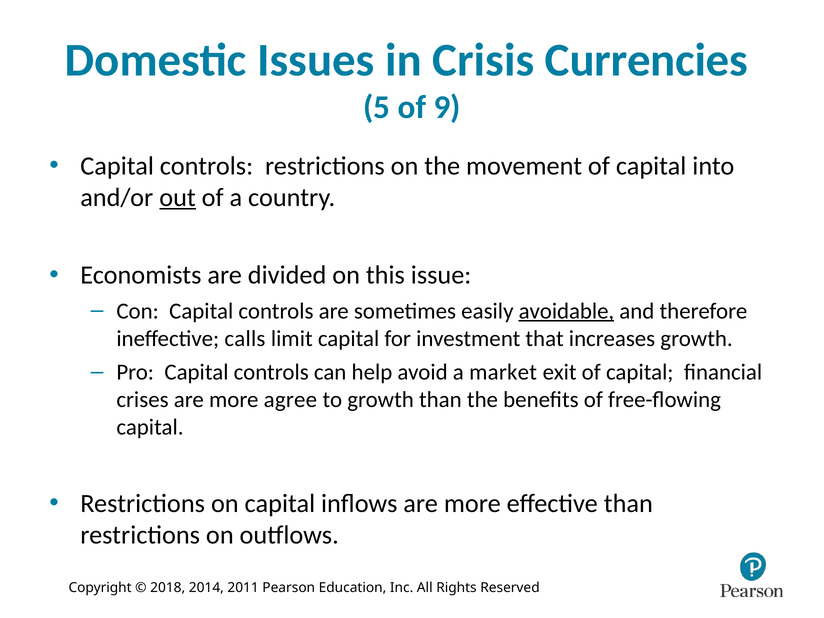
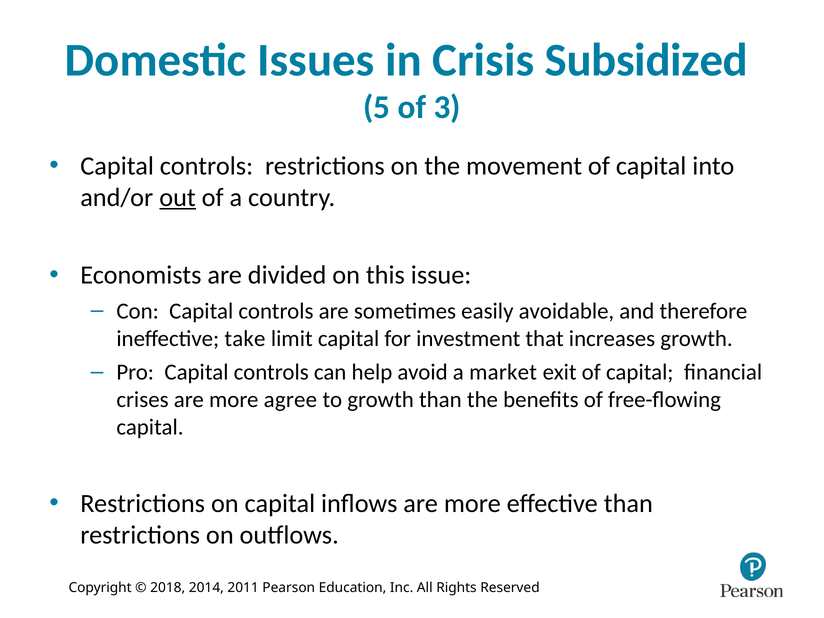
Currencies: Currencies -> Subsidized (646, 60)
9: 9 -> 3 (447, 107)
avoidable underline: present -> none (566, 311)
calls: calls -> take (245, 338)
